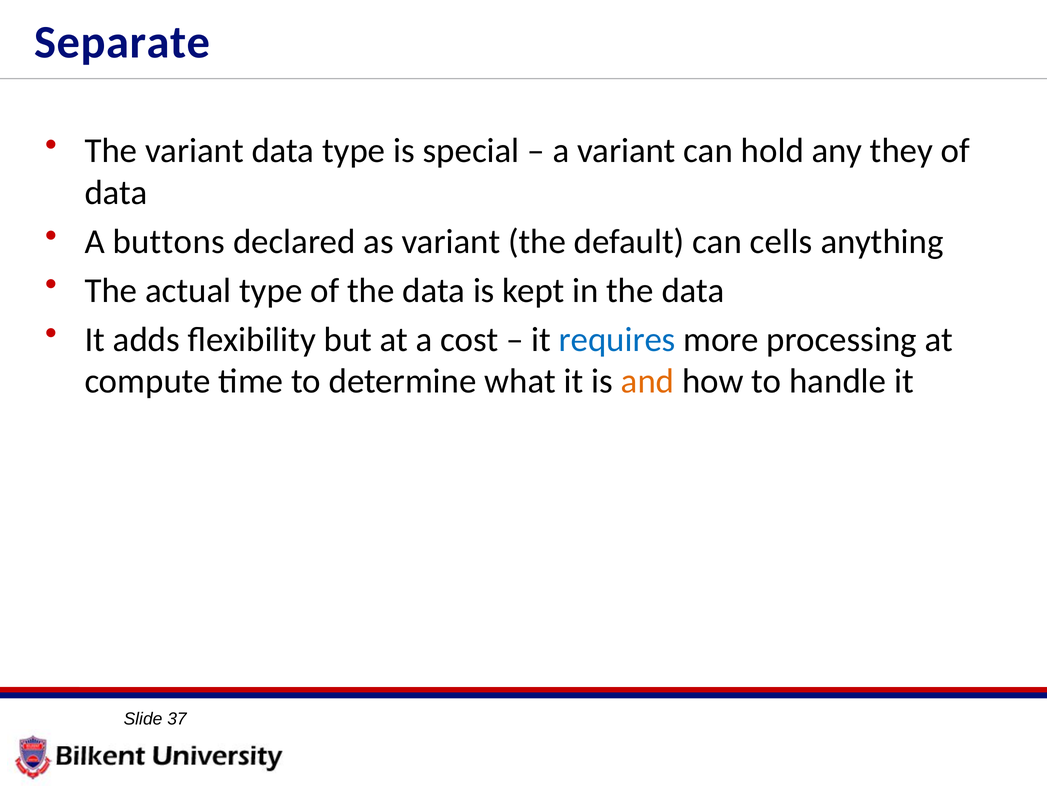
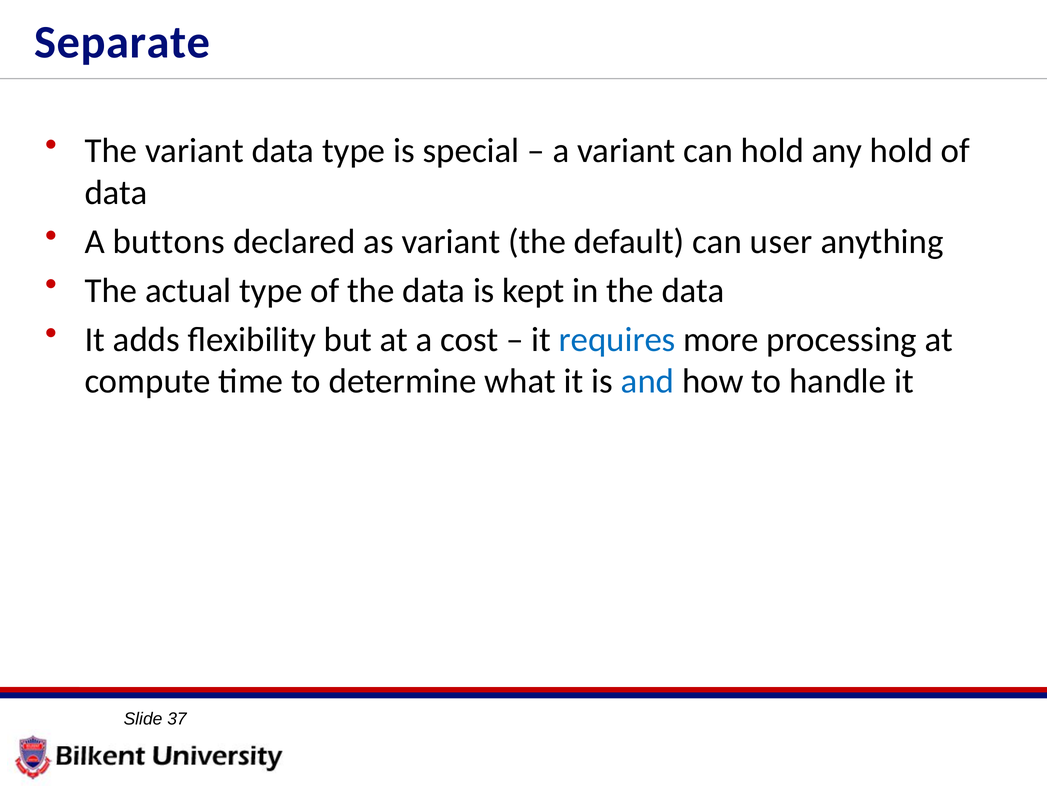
any they: they -> hold (901, 151)
cells: cells -> user (781, 241)
and colour: orange -> blue (648, 381)
